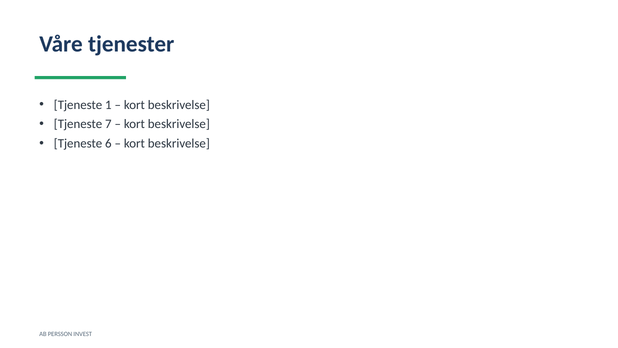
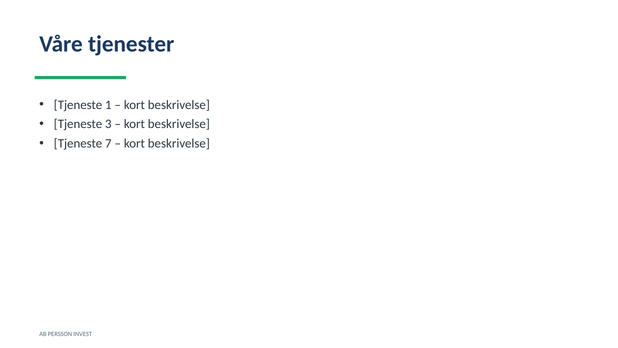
7: 7 -> 3 (108, 124)
6: 6 -> 7 (108, 143)
